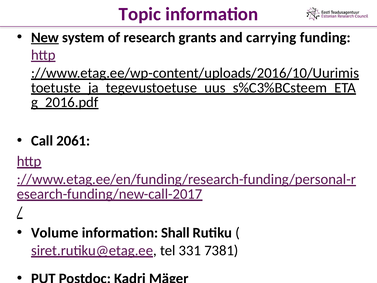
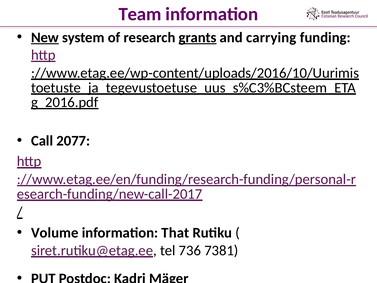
Topic: Topic -> Team (140, 14)
grants underline: none -> present (198, 37)
2061: 2061 -> 2077 (73, 141)
Shall: Shall -> That (175, 233)
331: 331 -> 736 (190, 250)
